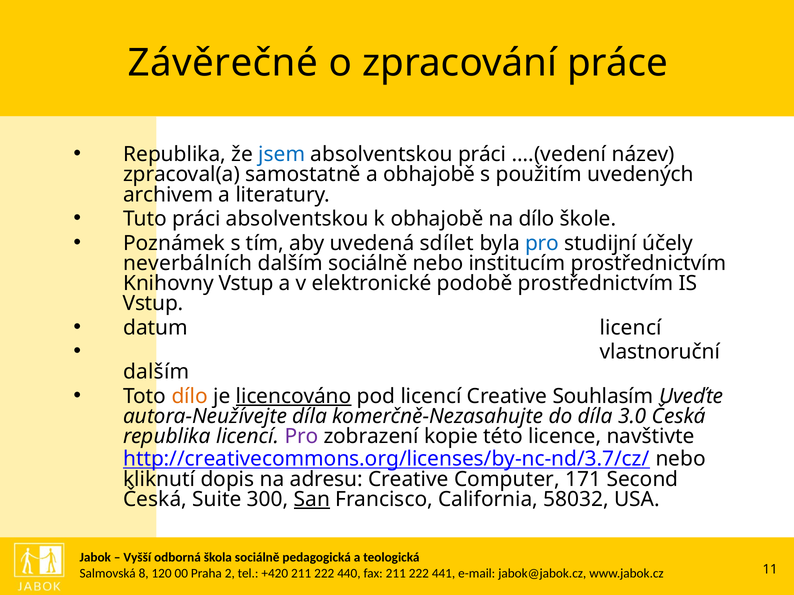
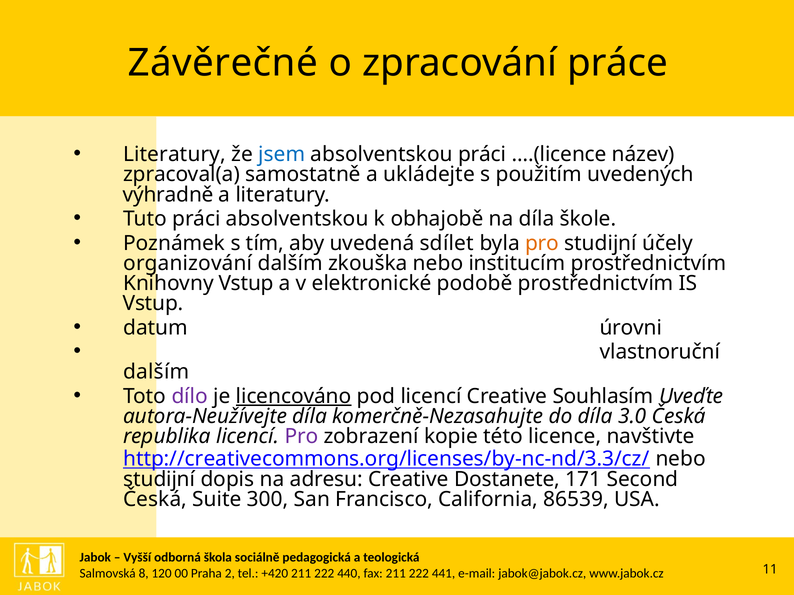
Republika: Republika -> Literatury (175, 155)
….(vedení: ….(vedení -> ….(licence (559, 155)
a obhajobě: obhajobě -> ukládejte (429, 175)
archivem: archivem -> výhradně (168, 195)
na dílo: dílo -> díla (537, 219)
pro colour: blue -> orange (542, 243)
neverbálních: neverbálních -> organizování (188, 263)
dalším sociálně: sociálně -> zkouška (368, 263)
datum licencí: licencí -> úrovni (631, 328)
dílo colour: orange -> purple (190, 397)
http://creativecommons.org/licenses/by-nc-nd/3.7/cz/: http://creativecommons.org/licenses/by-nc-nd/3.7/cz/ -> http://creativecommons.org/licenses/by-nc-nd/3.3/cz/ (386, 459)
kliknutí: kliknutí -> studijní (159, 480)
Computer: Computer -> Dostanete (507, 480)
San underline: present -> none (312, 500)
58032: 58032 -> 86539 (576, 500)
